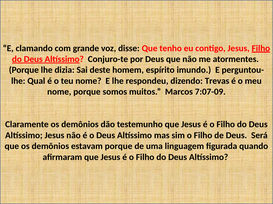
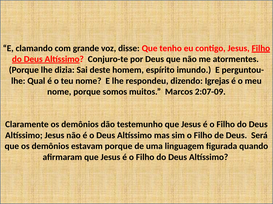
Trevas: Trevas -> Igrejas (217, 81)
7:07-09: 7:07-09 -> 2:07-09 (210, 92)
